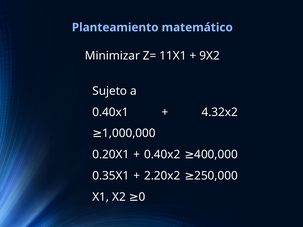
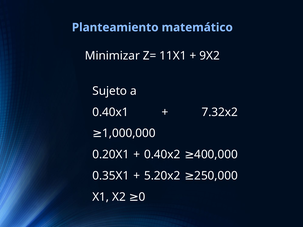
4.32x2: 4.32x2 -> 7.32x2 (220, 112)
2.20x2: 2.20x2 -> 5.20x2 (162, 176)
